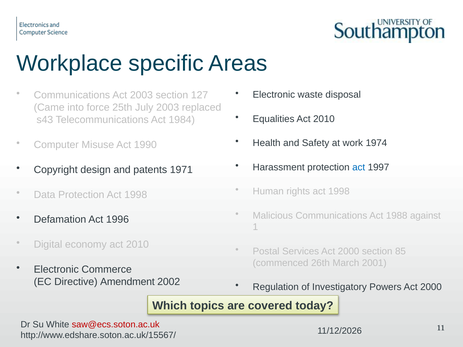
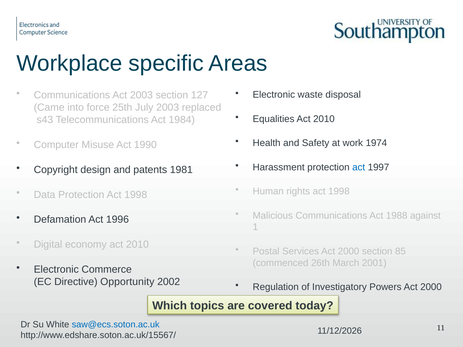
1971: 1971 -> 1981 (181, 170)
Amendment: Amendment -> Opportunity (127, 282)
saw@ecs.soton.ac.uk colour: red -> blue (116, 325)
